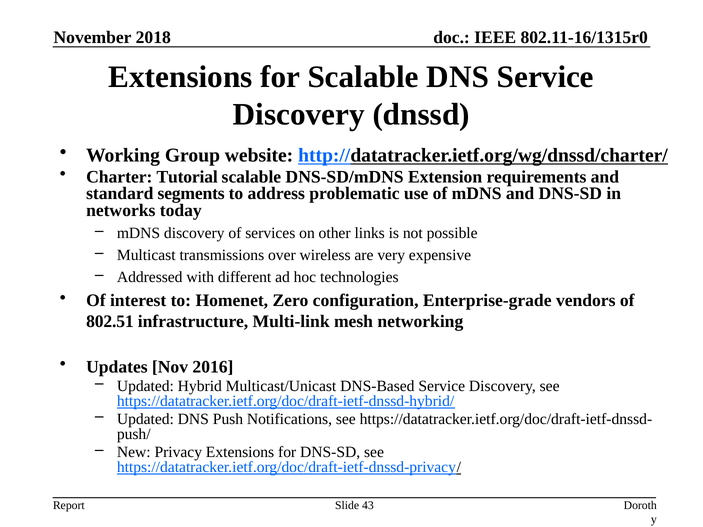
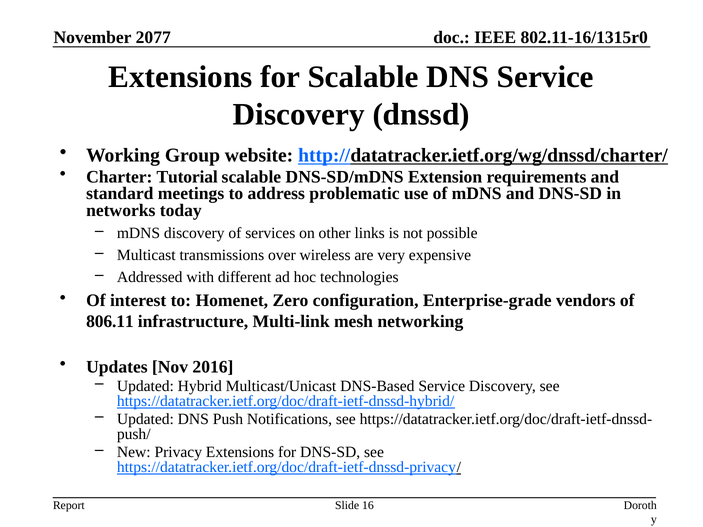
2018: 2018 -> 2077 (153, 38)
segments: segments -> meetings (191, 194)
802.51: 802.51 -> 806.11 (110, 322)
43: 43 -> 16 (368, 506)
